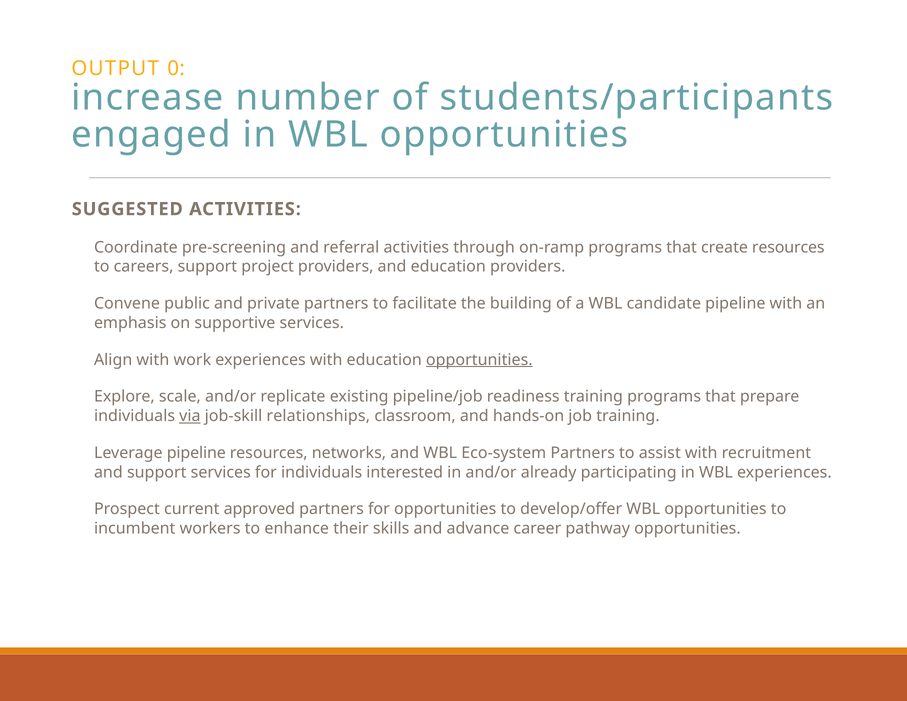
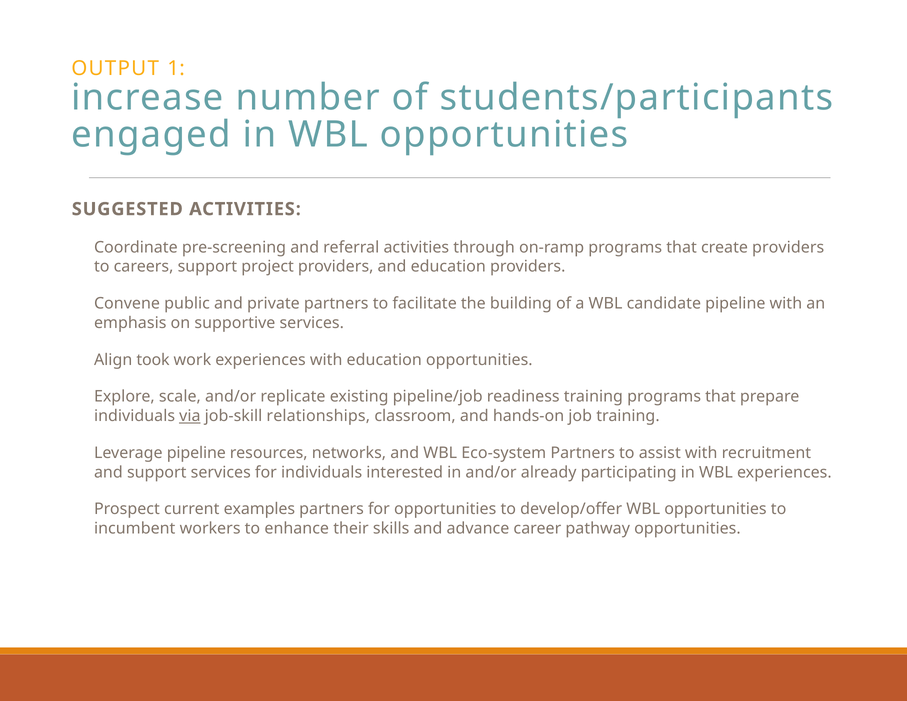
0: 0 -> 1 (176, 69)
create resources: resources -> providers (788, 247)
Align with: with -> took (153, 360)
opportunities underline: present -> none (479, 360)
approved: approved -> examples (259, 509)
